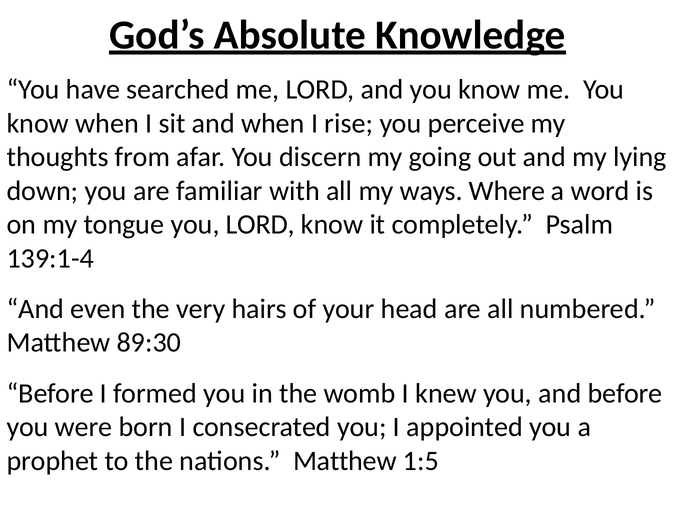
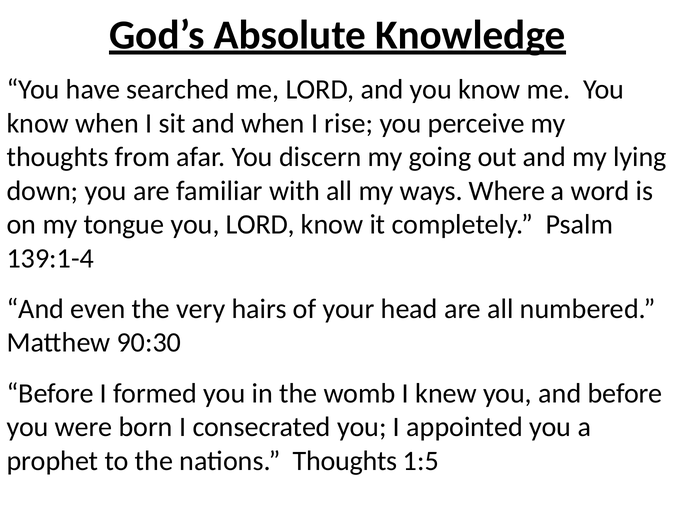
89:30: 89:30 -> 90:30 (149, 343)
nations Matthew: Matthew -> Thoughts (345, 461)
